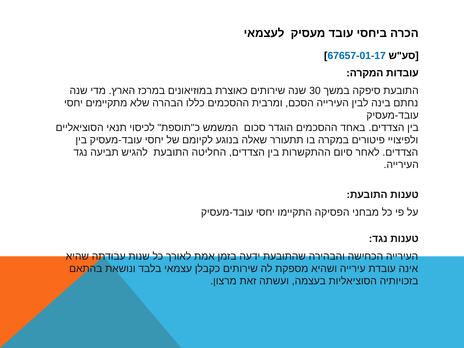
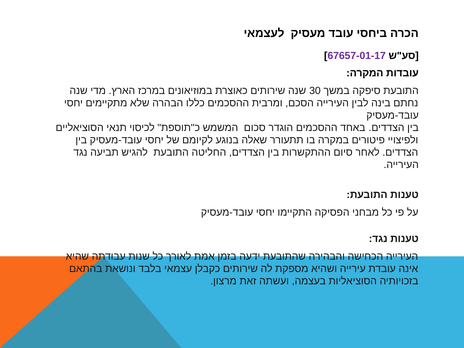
67657-01-17 colour: blue -> purple (357, 56)
